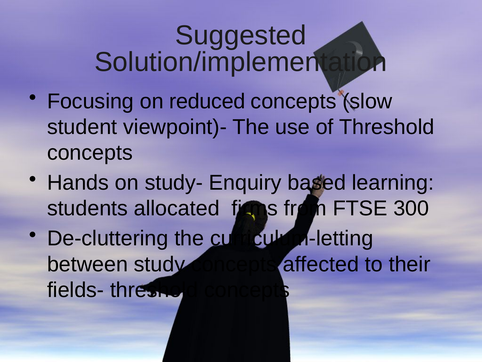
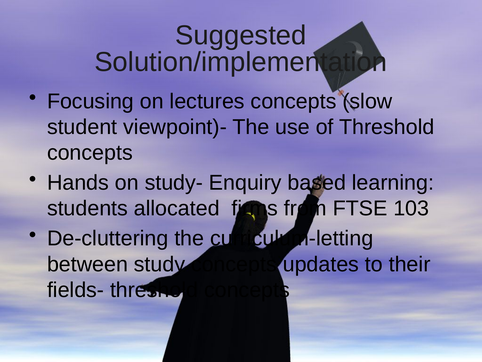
reduced: reduced -> lectures (207, 101)
300: 300 -> 103 (411, 208)
affected: affected -> updates (321, 264)
